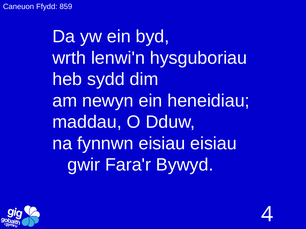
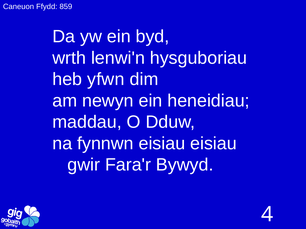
sydd: sydd -> yfwn (106, 79)
